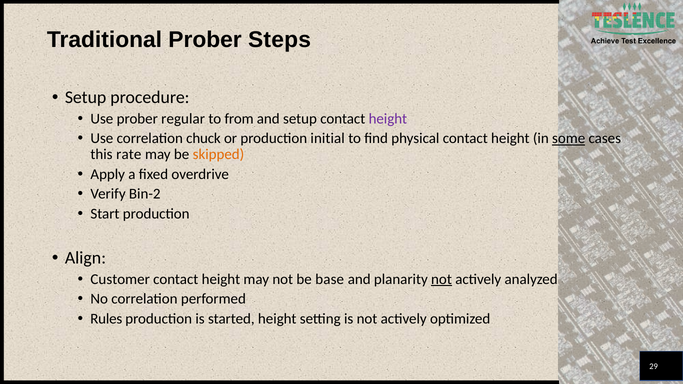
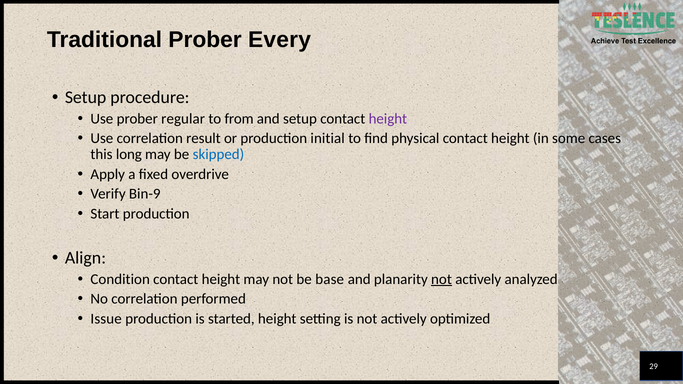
Steps: Steps -> Every (280, 40)
chuck: chuck -> result (203, 138)
some underline: present -> none (569, 138)
rate: rate -> long (129, 155)
skipped colour: orange -> blue (218, 155)
Bin-2: Bin-2 -> Bin-9 (145, 194)
Customer: Customer -> Condition (120, 279)
Rules: Rules -> Issue (106, 319)
